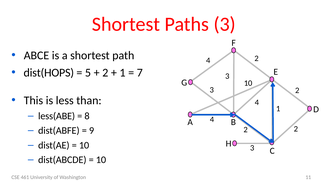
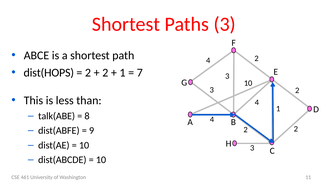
5: 5 -> 2 (88, 72)
less(ABE: less(ABE -> talk(ABE (57, 116)
